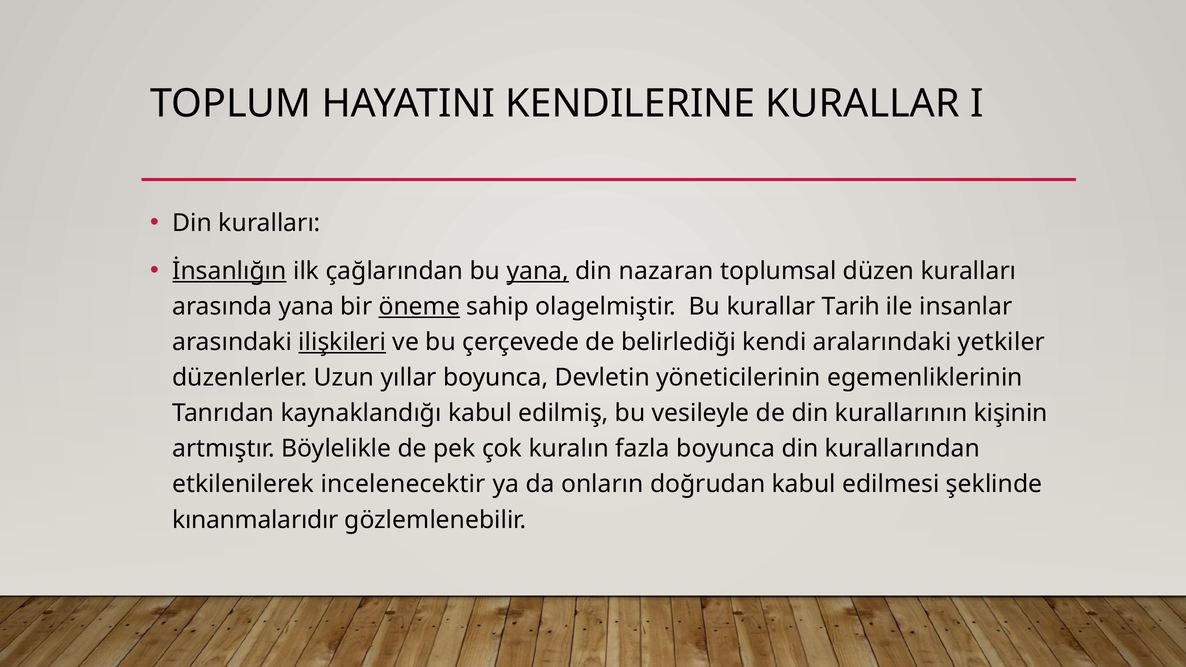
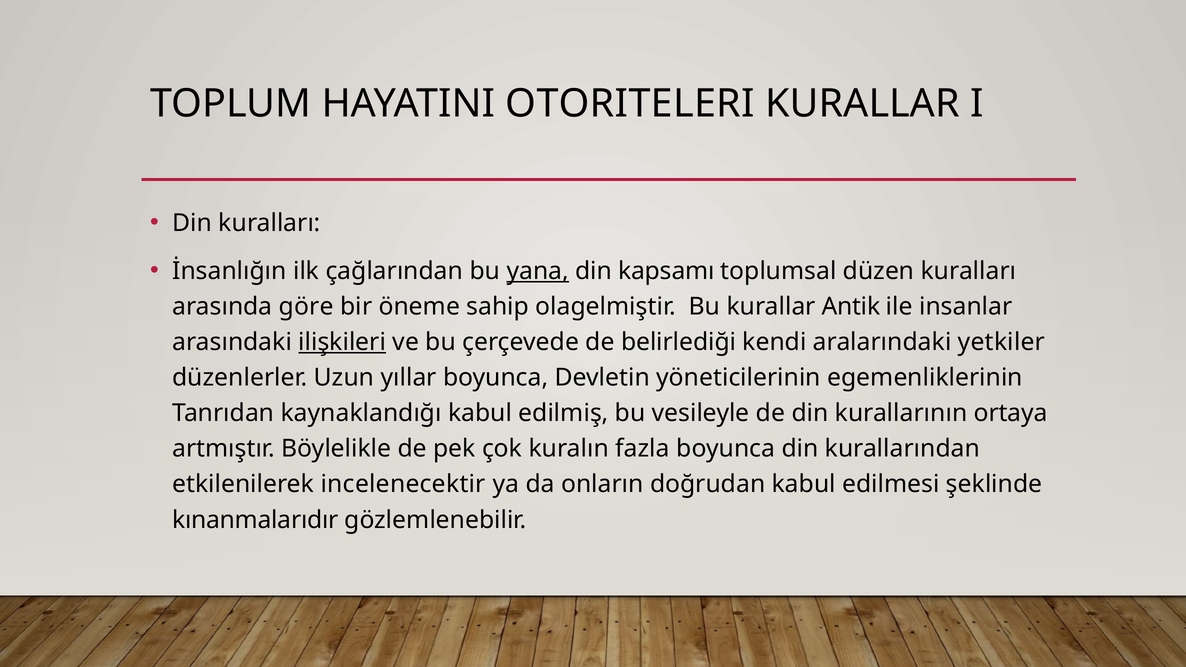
KENDILERINE: KENDILERINE -> OTORITELERI (630, 104)
İnsanlığın underline: present -> none (229, 271)
nazaran: nazaran -> kapsamı (666, 271)
arasında yana: yana -> göre (306, 307)
öneme underline: present -> none (419, 307)
Tarih: Tarih -> Antik (851, 307)
kişinin: kişinin -> ortaya (1011, 413)
